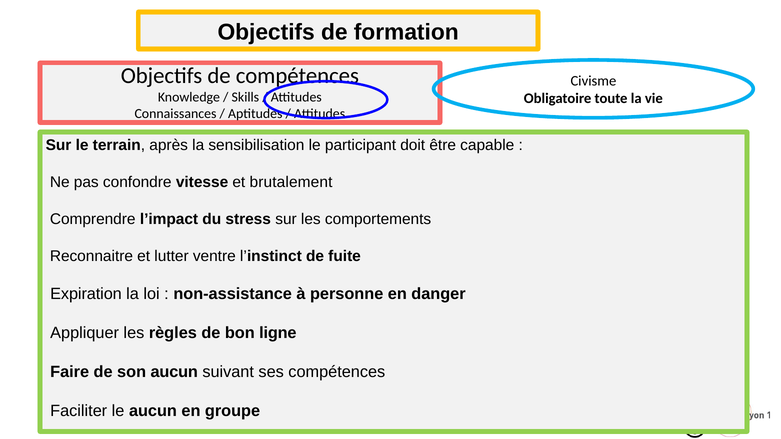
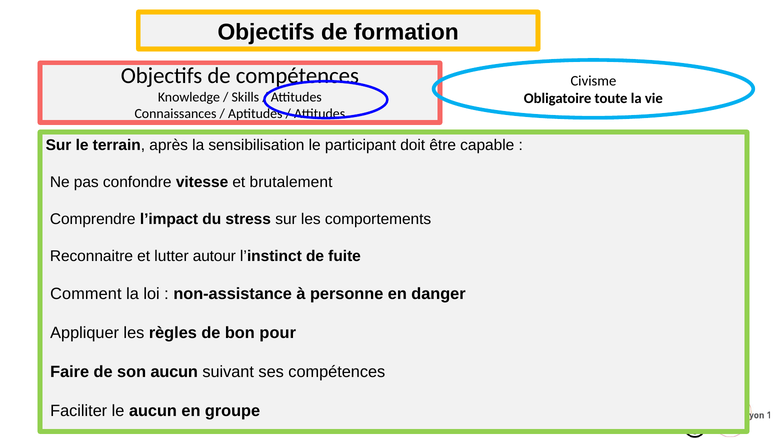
ventre: ventre -> autour (214, 257)
Expiration: Expiration -> Comment (86, 294)
ligne: ligne -> pour (278, 333)
